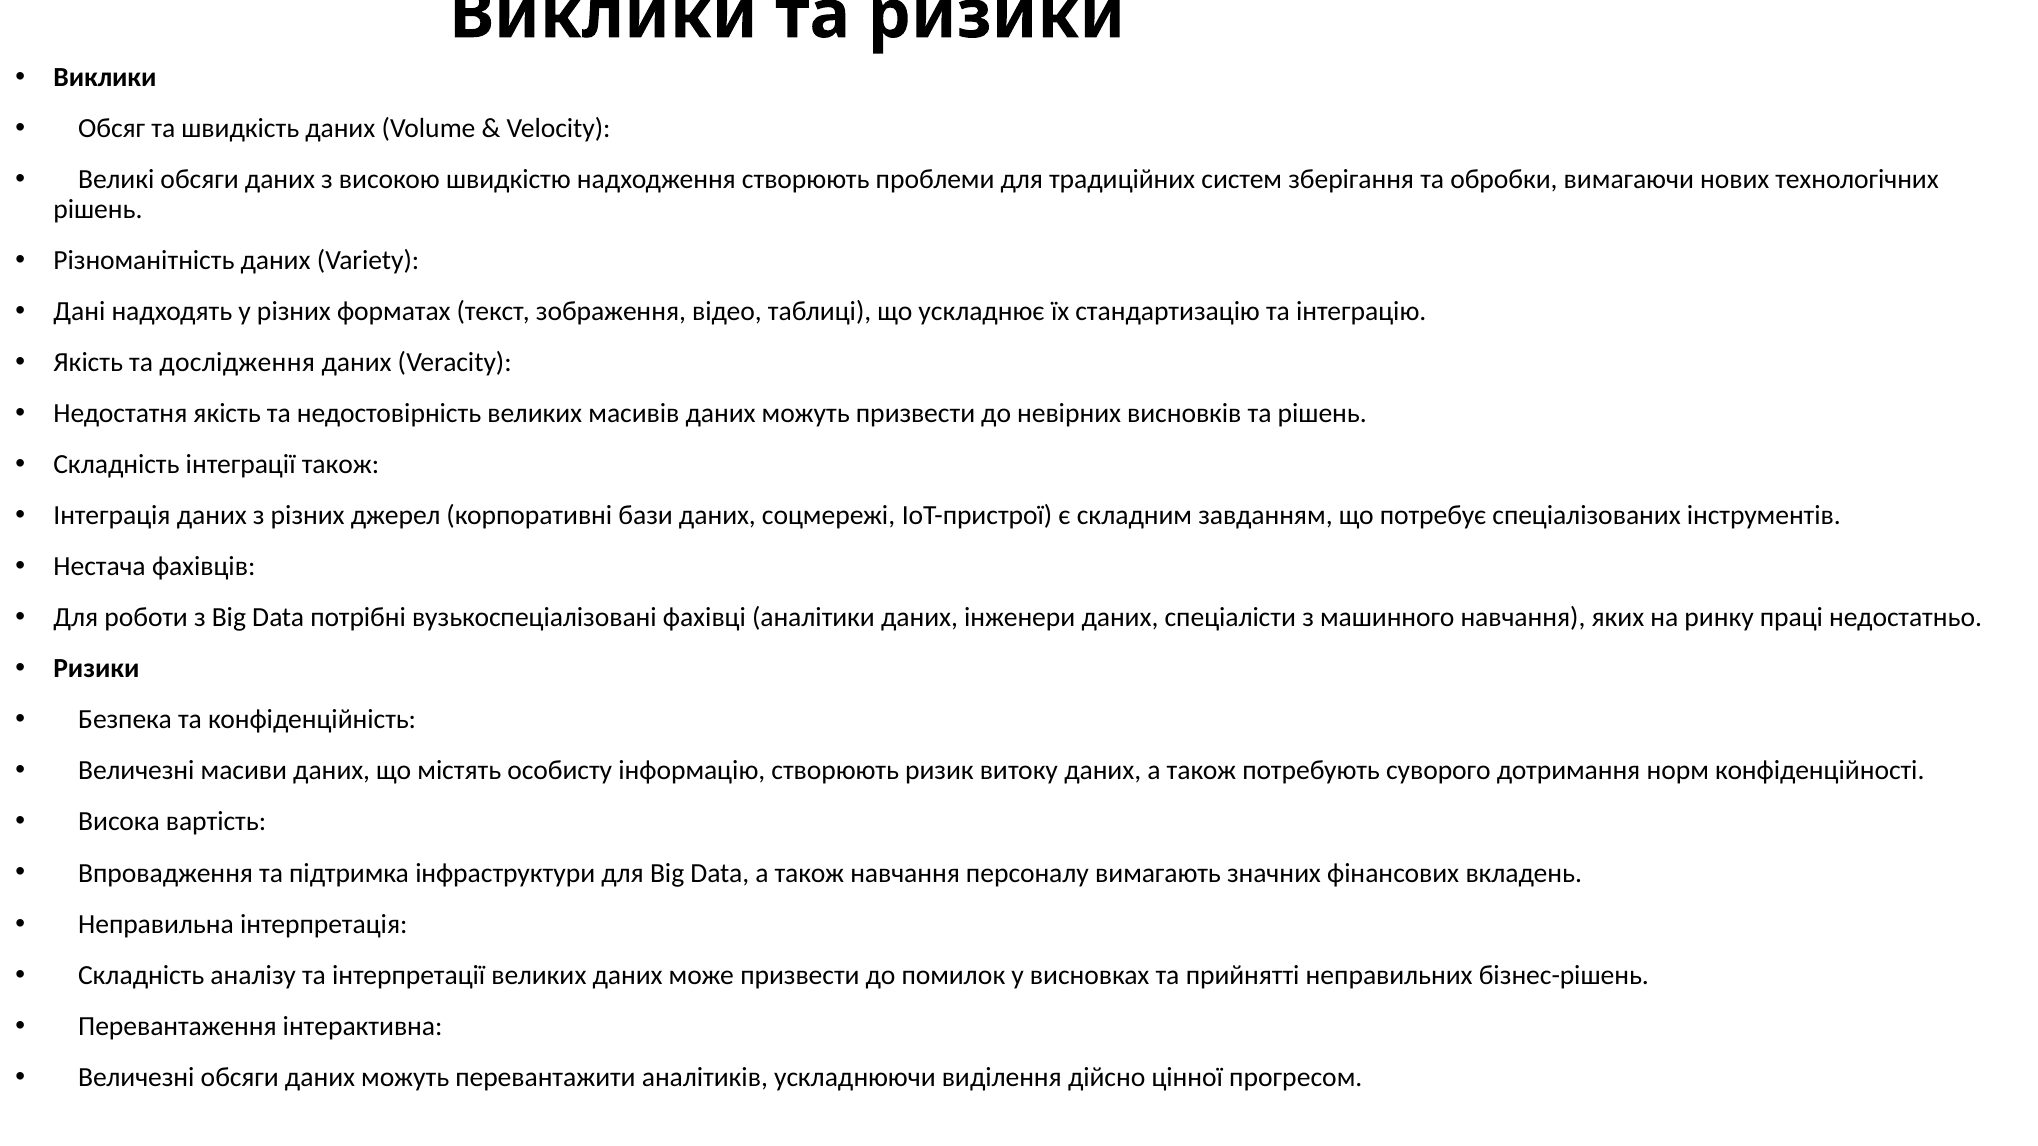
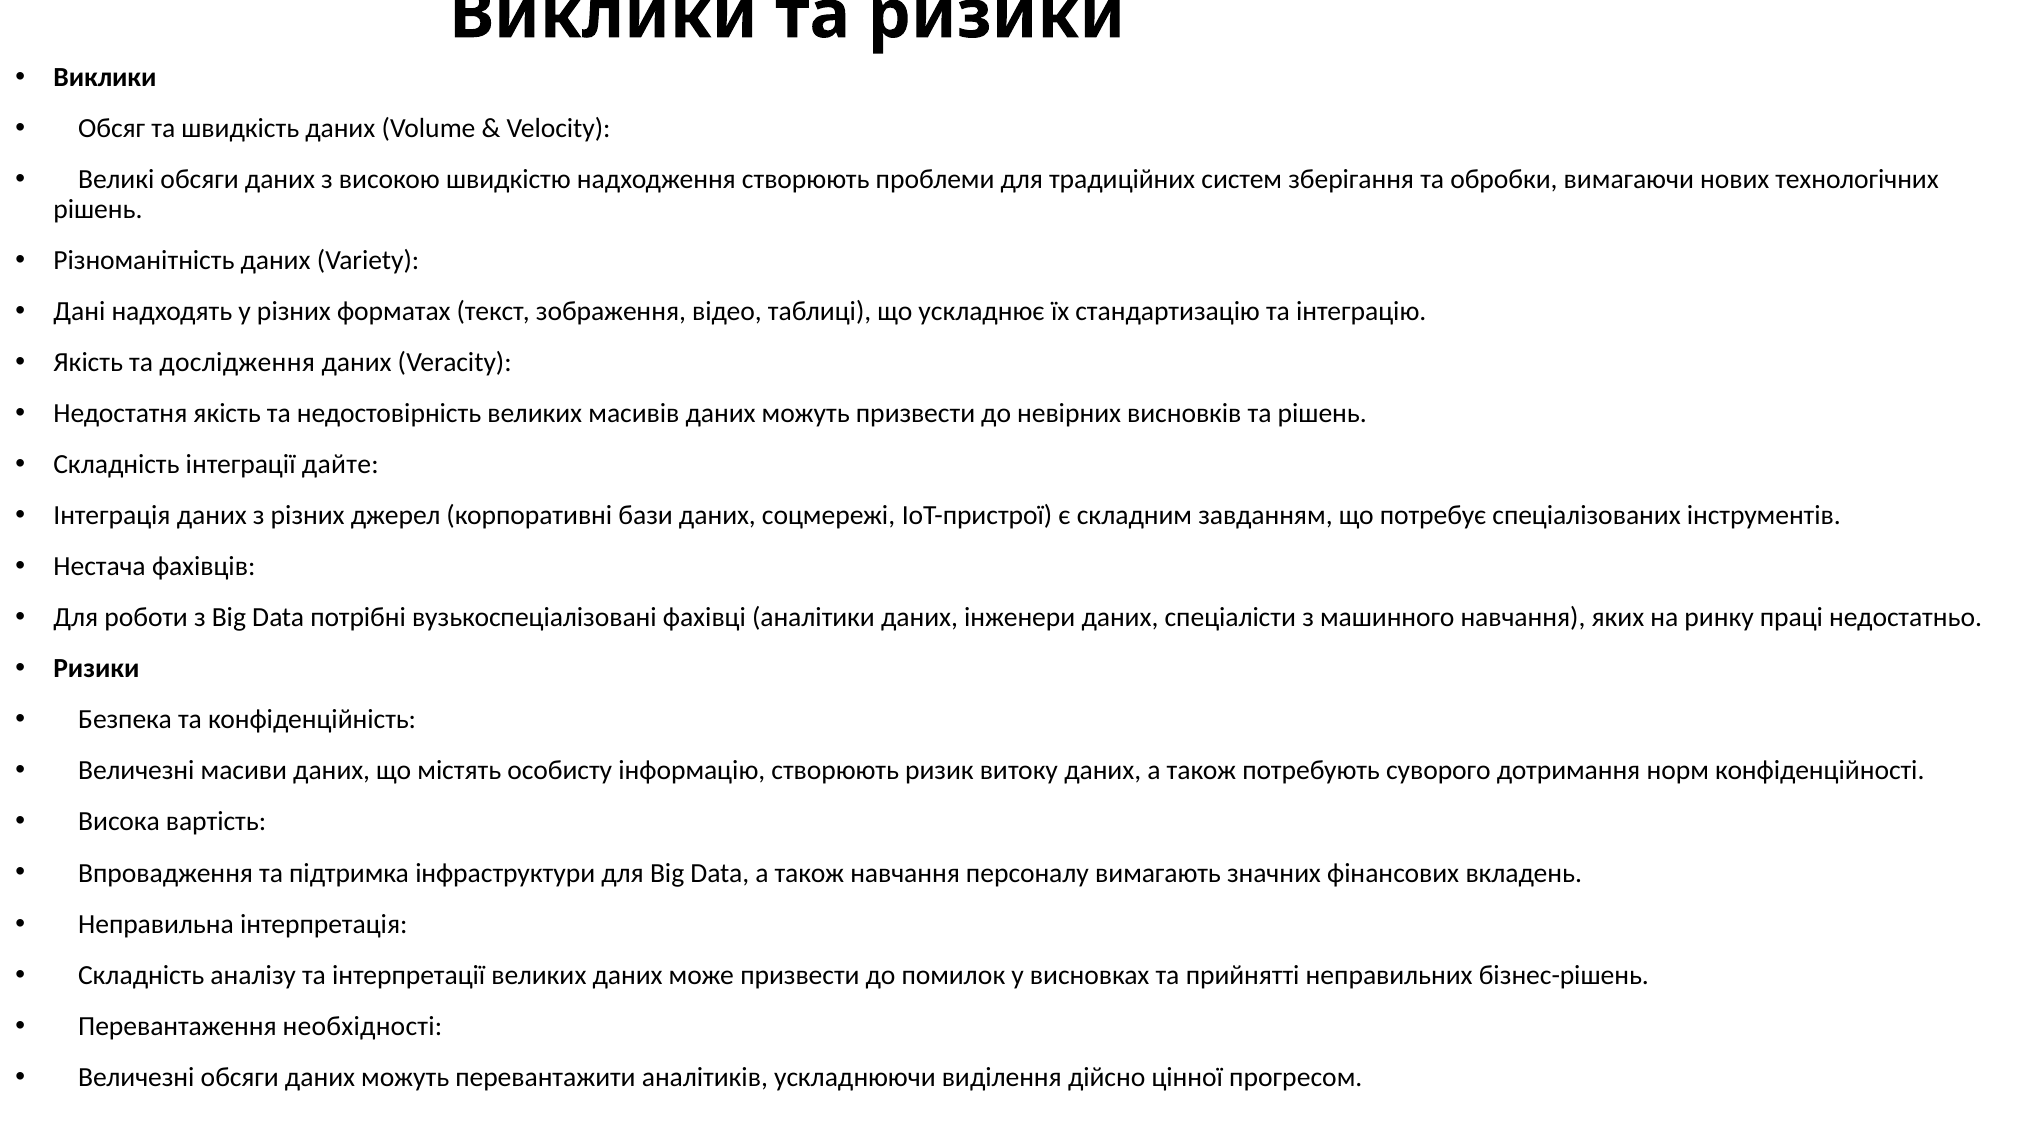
інтеграції також: також -> дайте (340, 464)
інтерактивна: інтерактивна -> необхідності (362, 1026)
